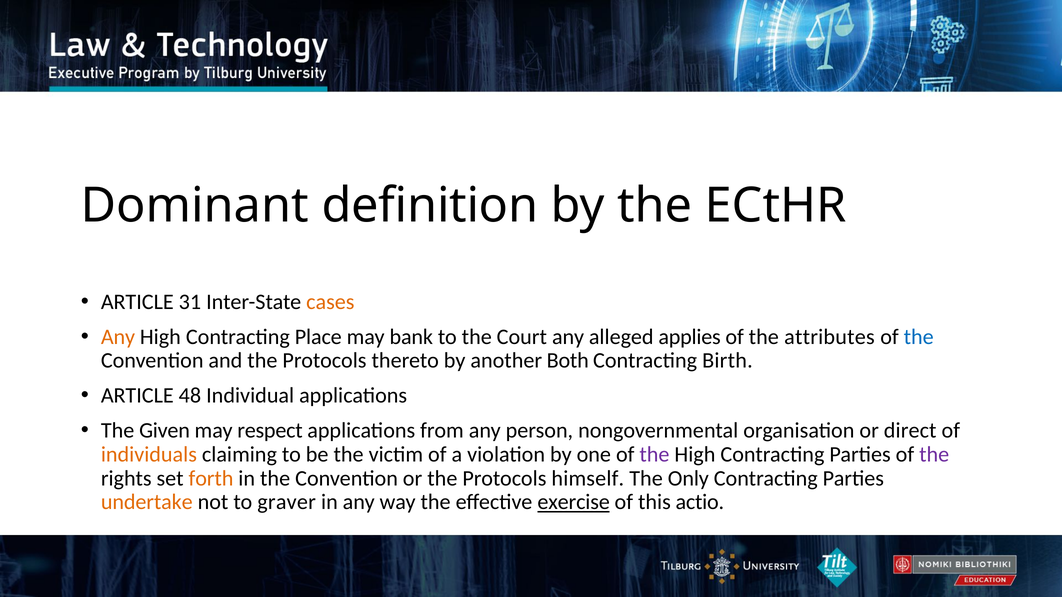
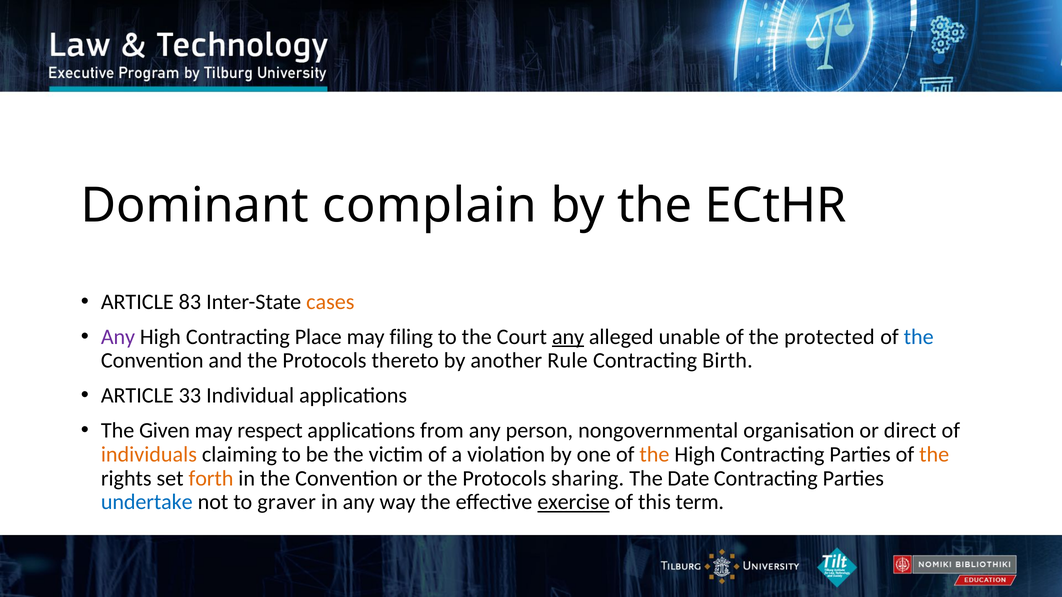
definition: definition -> complain (430, 206)
31: 31 -> 83 (190, 302)
Any colour: orange -> purple (118, 337)
bank: bank -> filing (411, 337)
any underline: none -> present (568, 337)
applies: applies -> unable (689, 337)
attributes: attributes -> protected (829, 337)
Both: Both -> Rule (568, 361)
48: 48 -> 33 (190, 396)
the colour: purple -> orange (654, 455)
the colour: purple -> orange (934, 455)
himself: himself -> sharing (588, 479)
Only: Only -> Date (688, 479)
undertake colour: orange -> blue (147, 502)
actio: actio -> term (700, 502)
